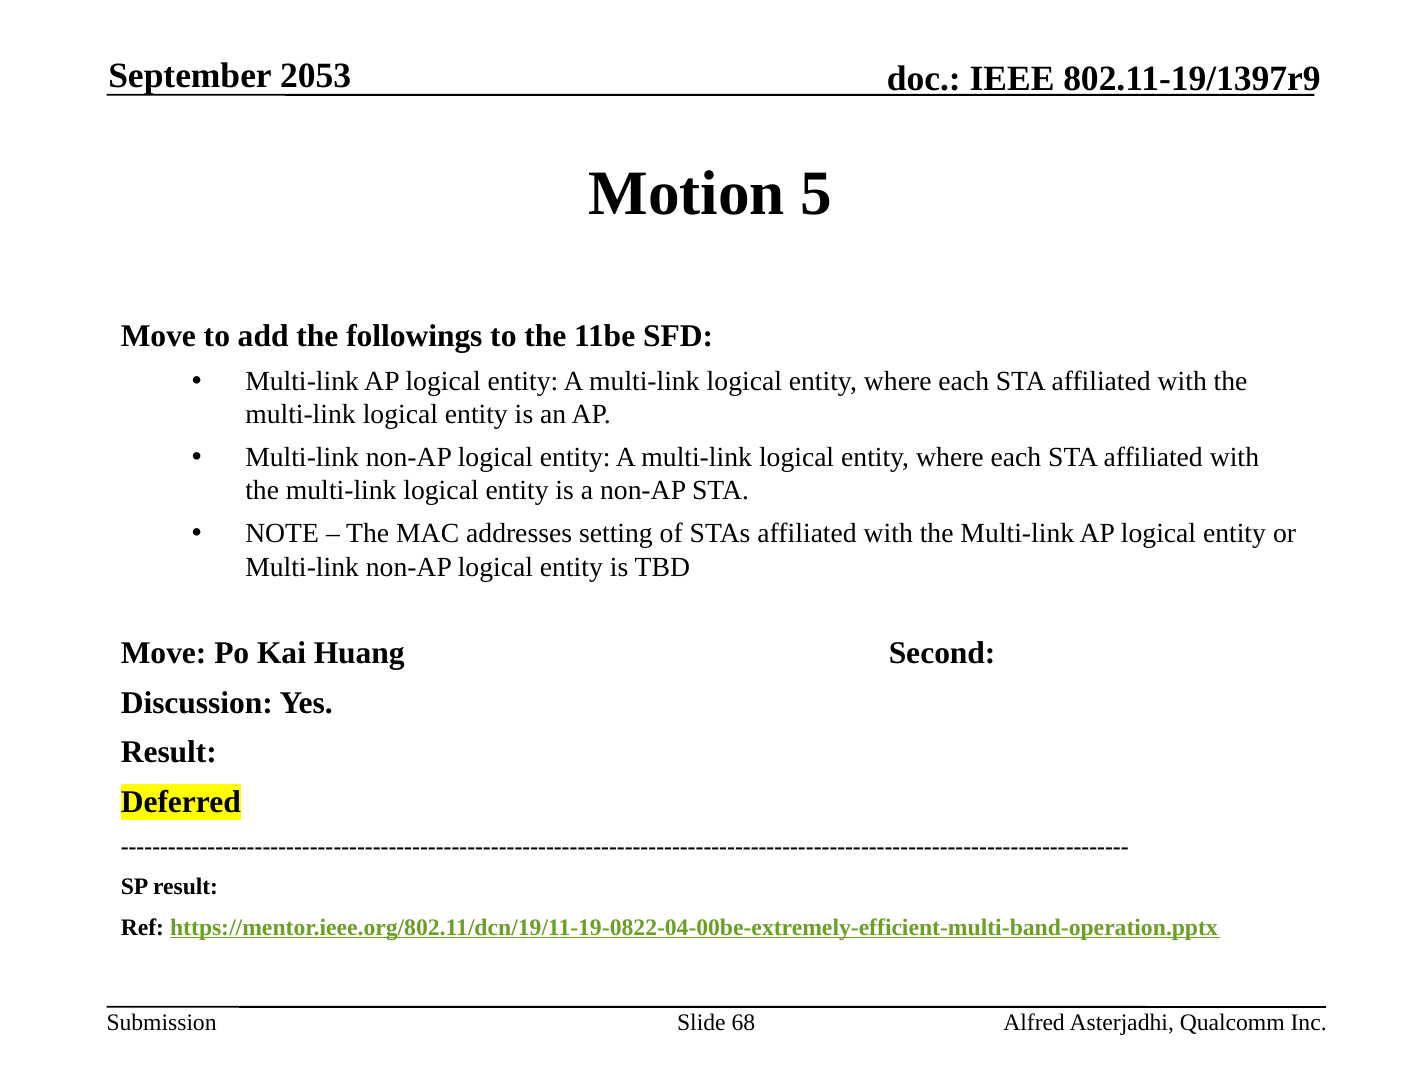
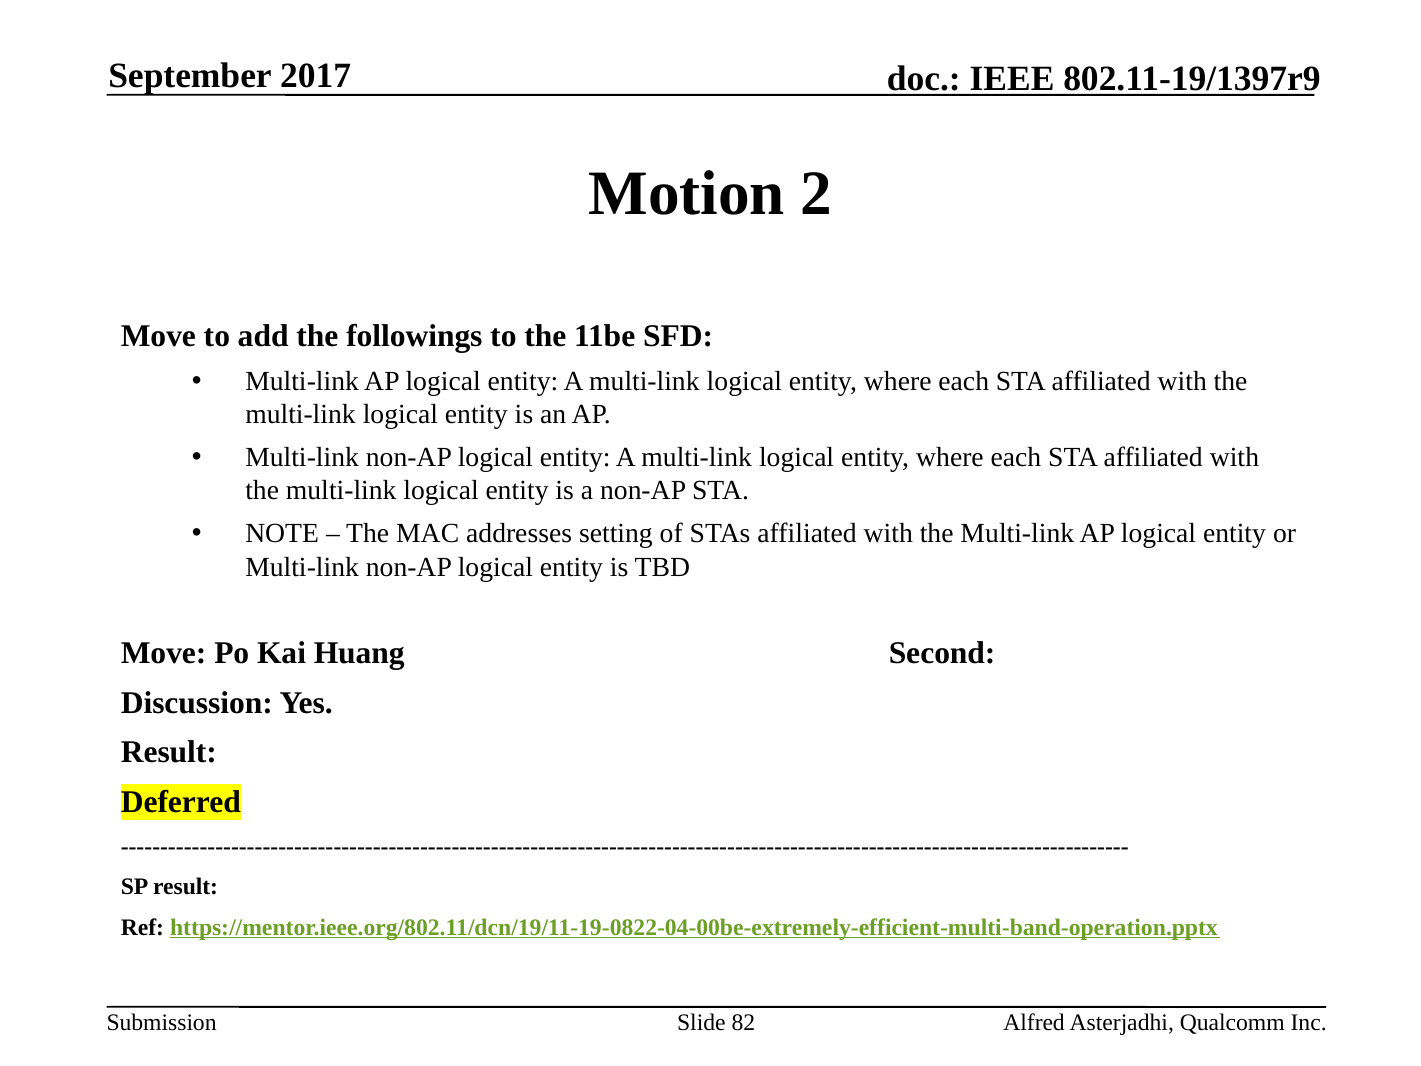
2053: 2053 -> 2017 (316, 75)
5: 5 -> 2 (816, 194)
68: 68 -> 82 (743, 1022)
